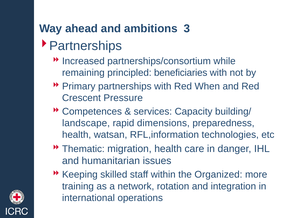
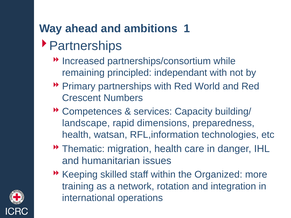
3: 3 -> 1 (187, 29)
beneficiaries: beneficiaries -> independant (181, 73)
When: When -> World (207, 86)
Pressure: Pressure -> Numbers (123, 98)
